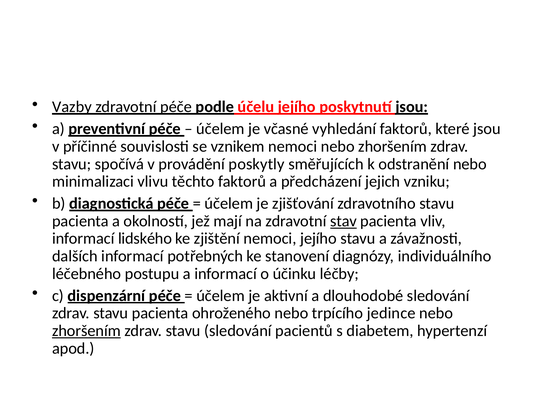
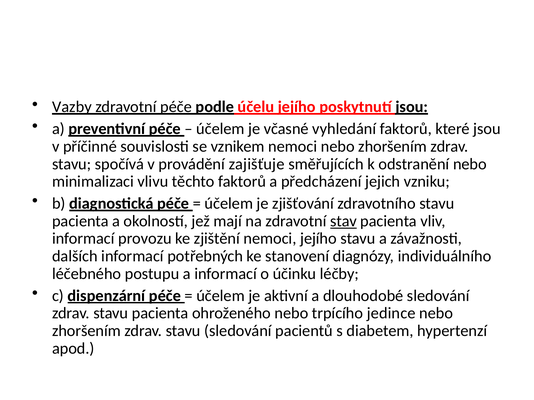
poskytly: poskytly -> zajišťuje (257, 164)
lidského: lidského -> provozu (145, 239)
zhoršením underline: present -> none (86, 331)
